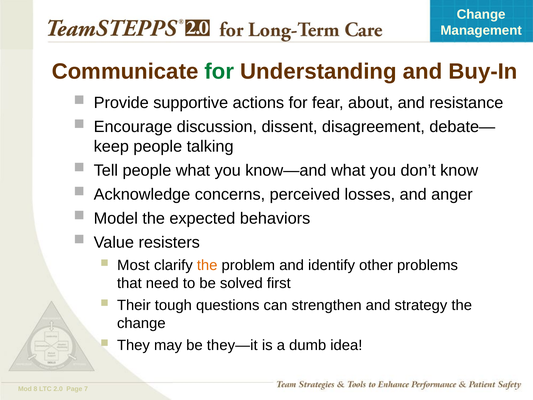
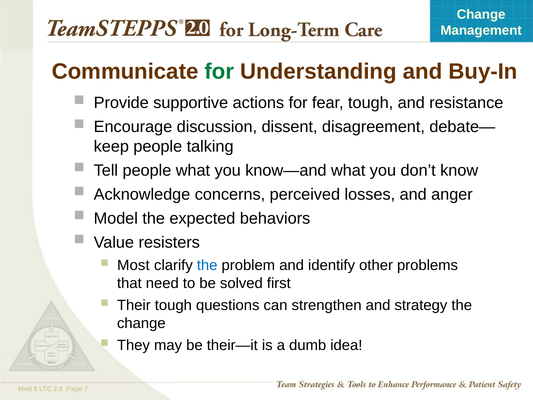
fear about: about -> tough (371, 103)
the colour: orange -> blue (207, 265)
they―it: they―it -> their―it (232, 345)
